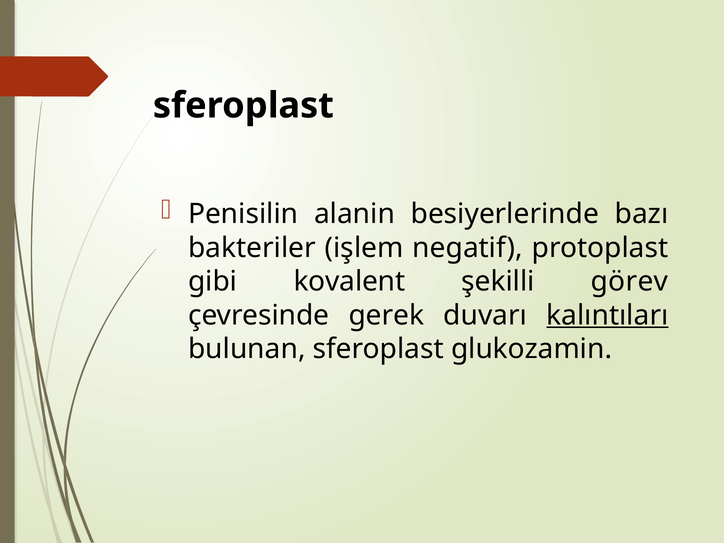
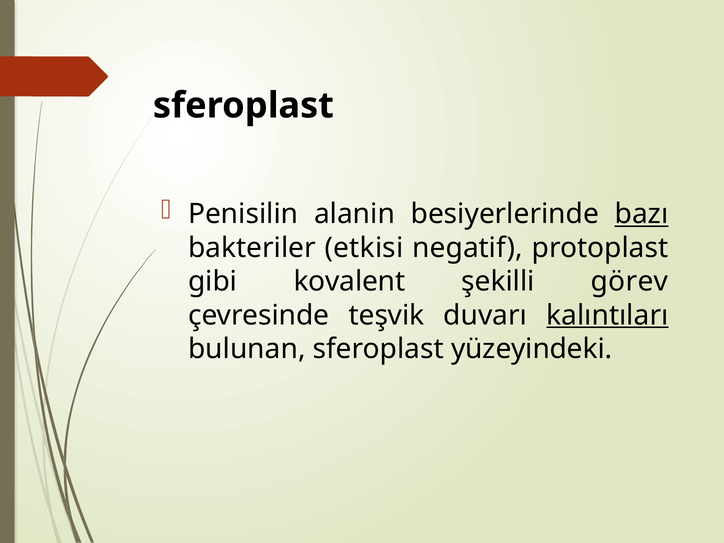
bazı underline: none -> present (642, 214)
işlem: işlem -> etkisi (364, 248)
gerek: gerek -> teşvik (386, 315)
glukozamin: glukozamin -> yüzeyindeki (532, 349)
